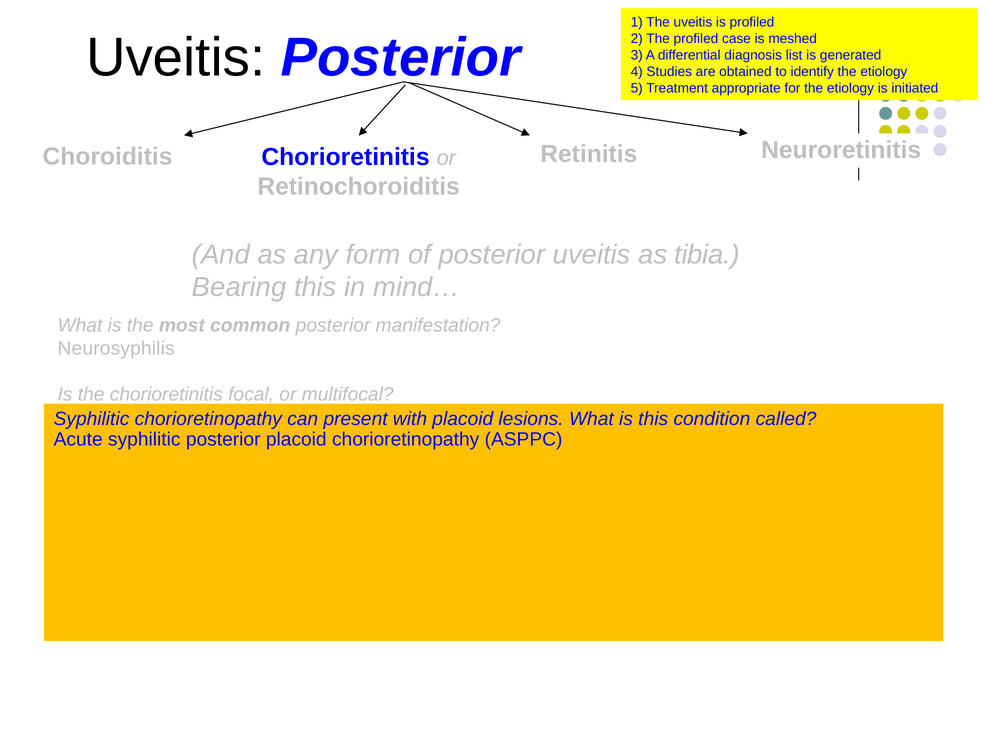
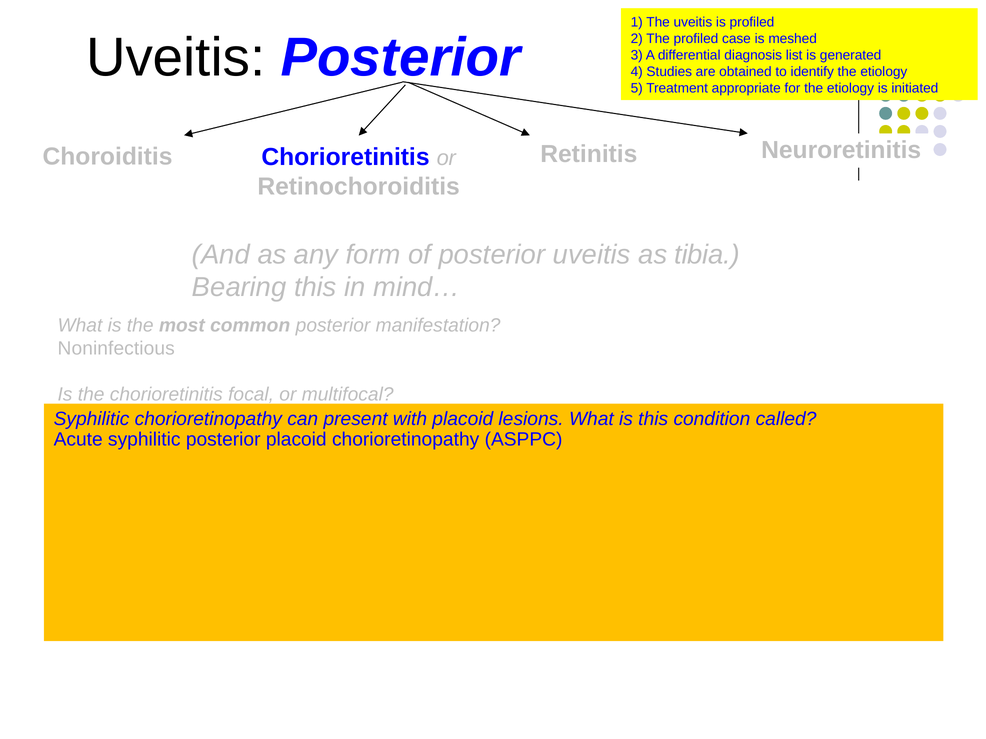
Neurosyphilis: Neurosyphilis -> Noninfectious (116, 349)
